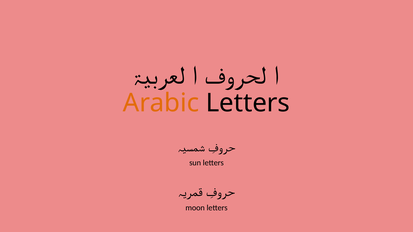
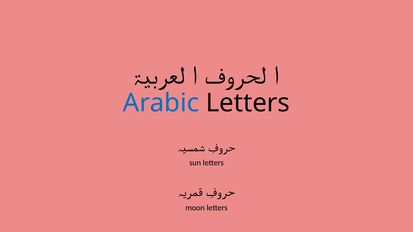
Arabic colour: orange -> blue (161, 103)
